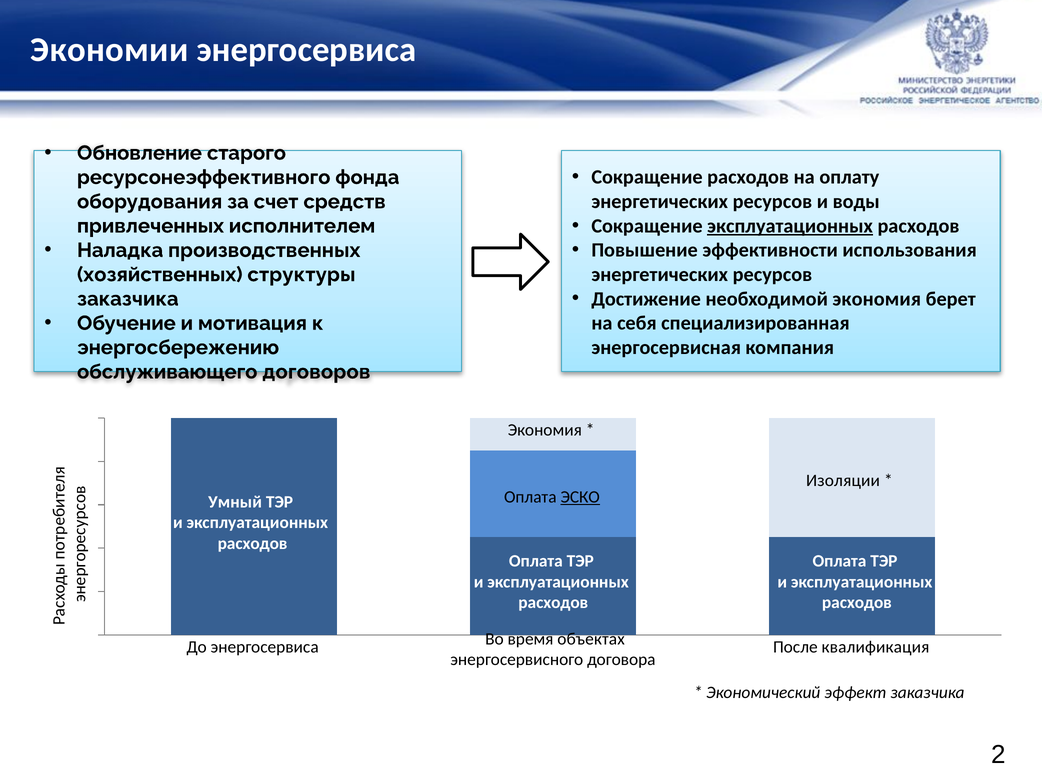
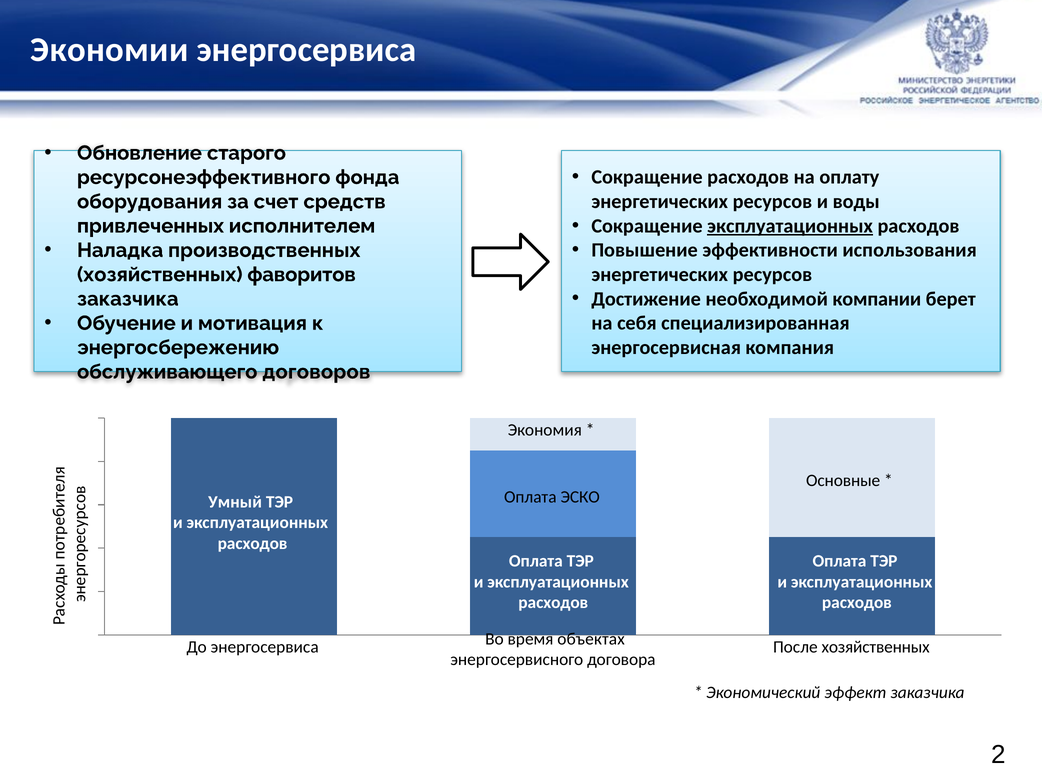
структуры: структуры -> фаворитов (302, 275)
необходимой экономия: экономия -> компании (877, 299)
Изоляции: Изоляции -> Основные (843, 481)
ЭСКО underline: present -> none (580, 498)
После квалификация: квалификация -> хозяйственных (876, 648)
